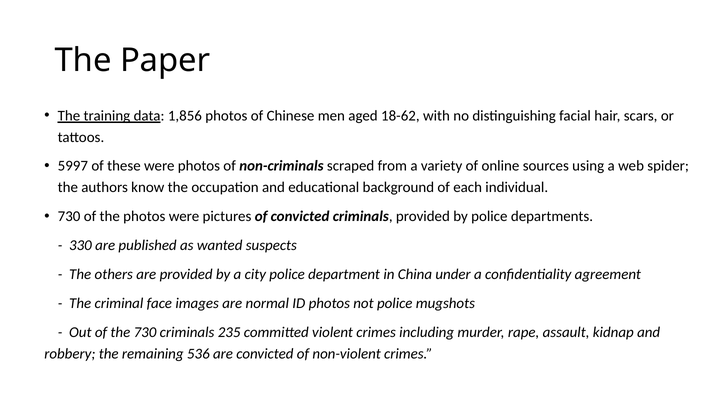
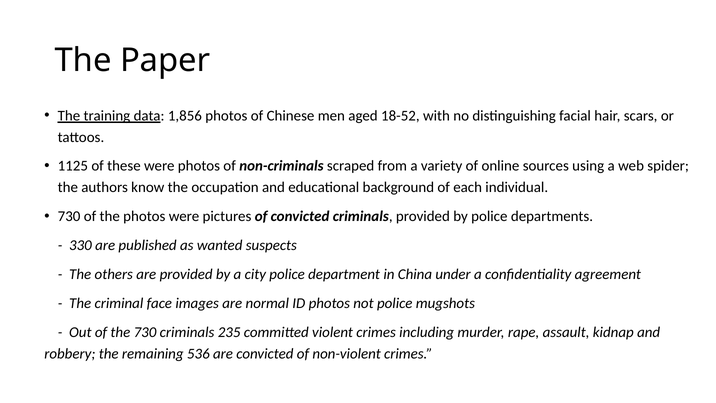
18-62: 18-62 -> 18-52 (400, 116)
5997: 5997 -> 1125 (73, 166)
